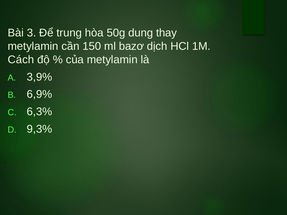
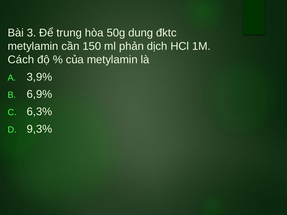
thay: thay -> đktc (166, 33)
bazơ: bazơ -> phản (131, 46)
